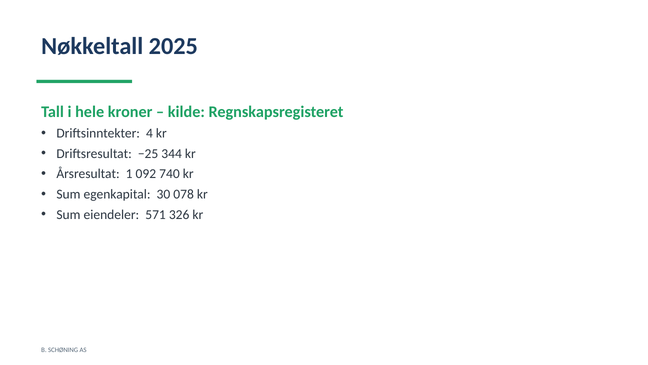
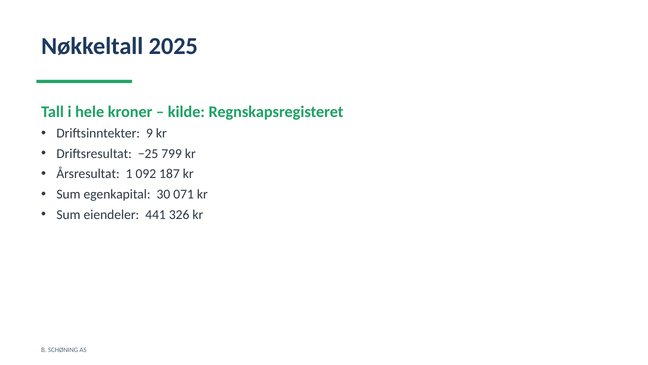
4: 4 -> 9 (149, 133)
344: 344 -> 799 (172, 154)
740: 740 -> 187 (169, 174)
078: 078 -> 071 (184, 194)
571: 571 -> 441 (156, 214)
